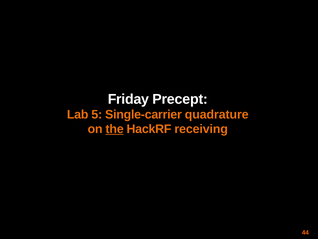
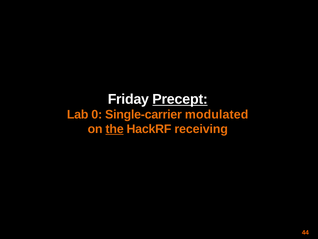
Precept underline: none -> present (180, 99)
5: 5 -> 0 (97, 114)
quadrature: quadrature -> modulated (217, 114)
